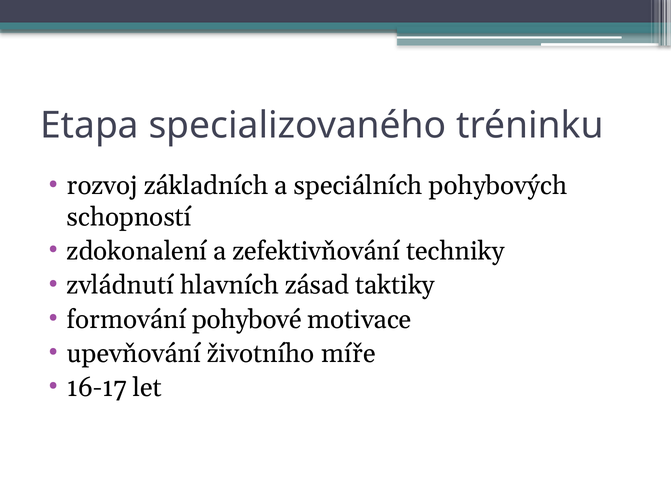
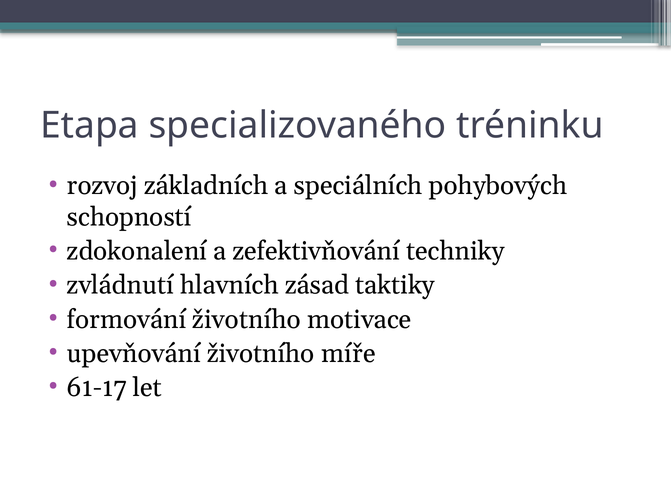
formování pohybové: pohybové -> životního (247, 320)
16-17: 16-17 -> 61-17 (97, 388)
